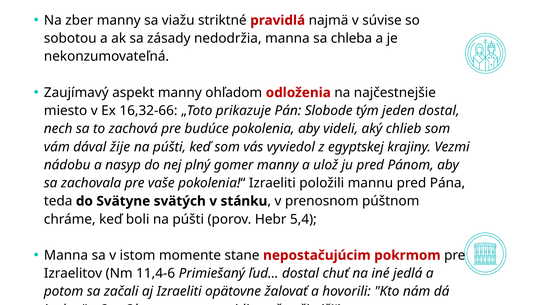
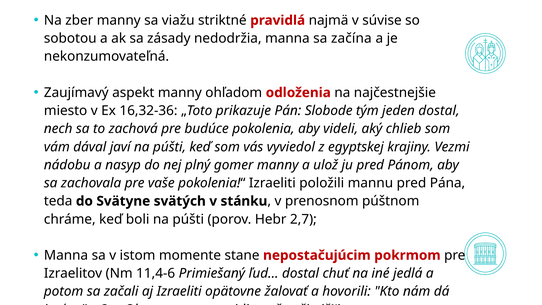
chleba: chleba -> začína (351, 38)
16,32-66: 16,32-66 -> 16,32-36 (148, 111)
žije: žije -> javí (120, 147)
5,4: 5,4 -> 2,7 (303, 219)
